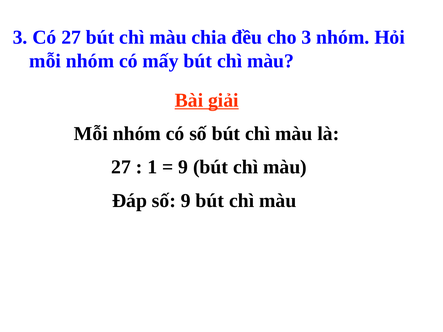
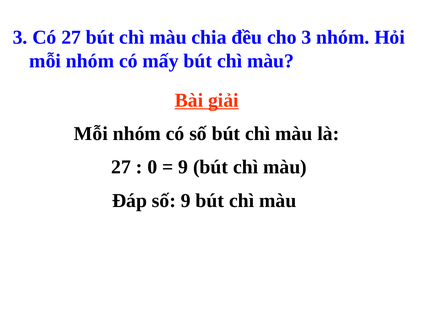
1: 1 -> 0 (152, 167)
